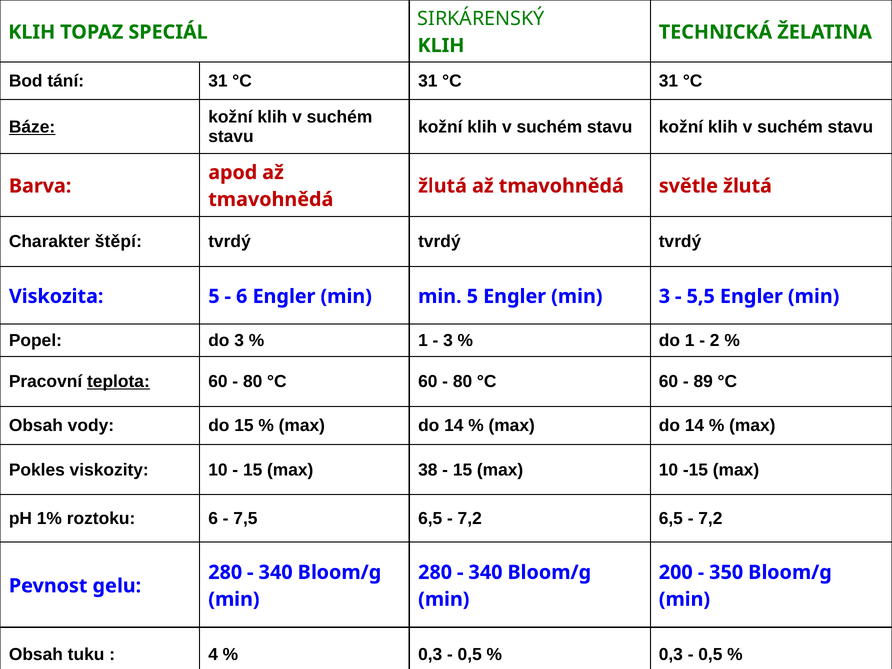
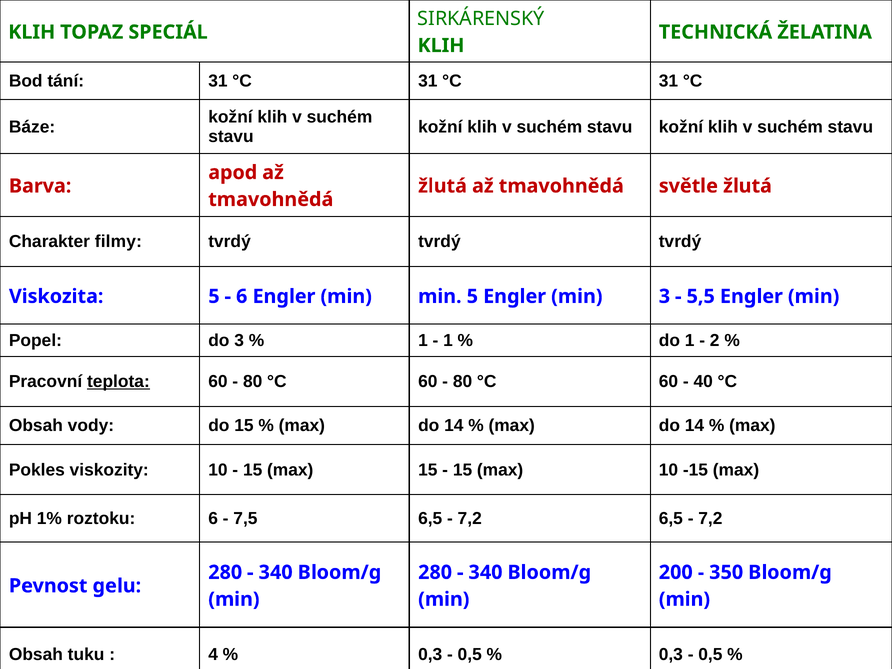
Báze underline: present -> none (32, 127)
štěpí: štěpí -> filmy (118, 242)
3: 3 -> 1 (448, 340)
89: 89 -> 40 (703, 382)
max 38: 38 -> 15 (428, 470)
